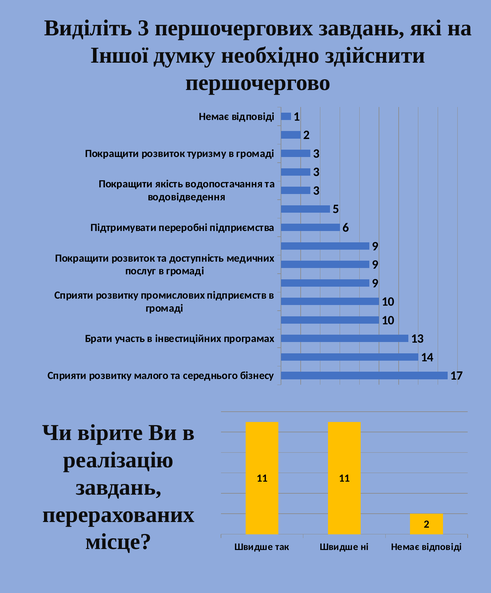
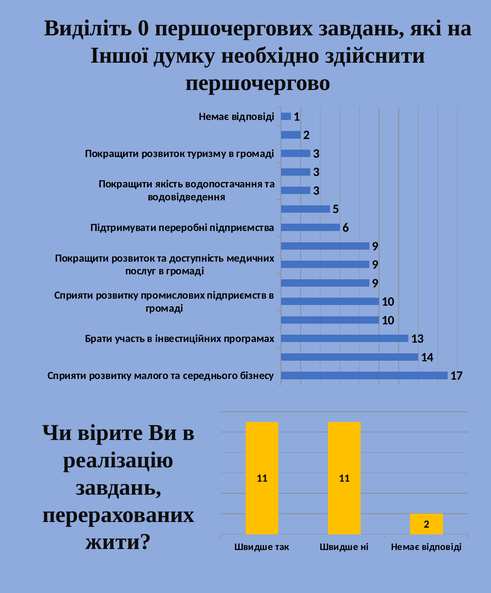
Виділіть 3: 3 -> 0 (144, 28)
місце: місце -> жити (118, 542)
